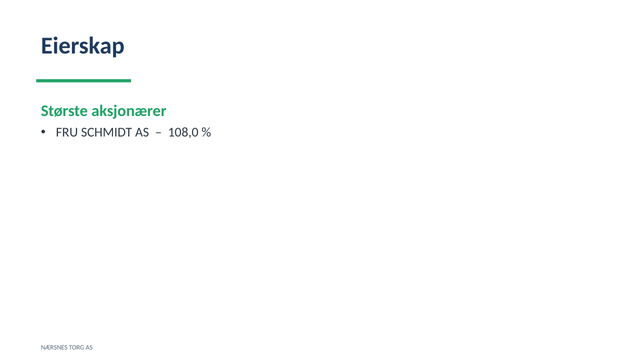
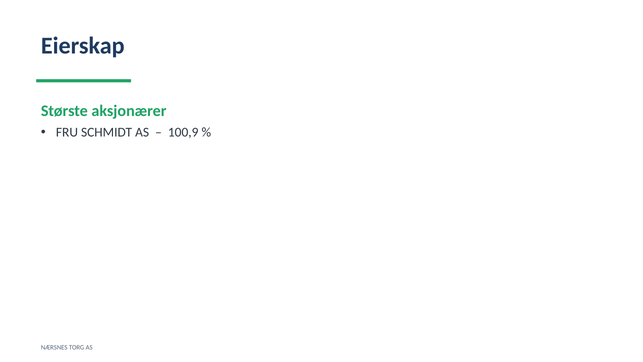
108,0: 108,0 -> 100,9 (183, 132)
